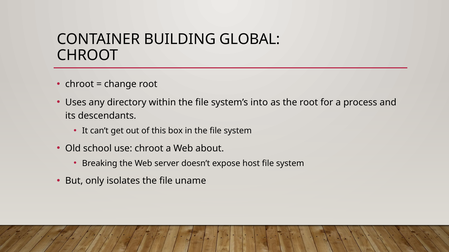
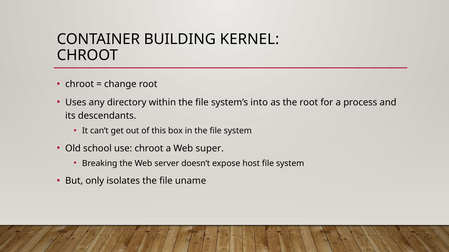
GLOBAL: GLOBAL -> KERNEL (250, 39)
about: about -> super (210, 149)
